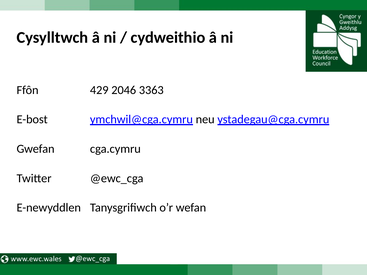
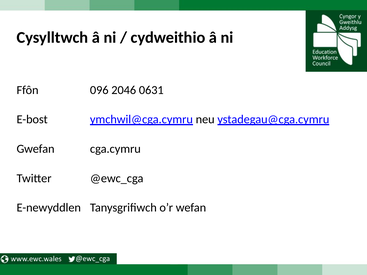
429: 429 -> 096 (99, 90)
3363: 3363 -> 0631 (151, 90)
